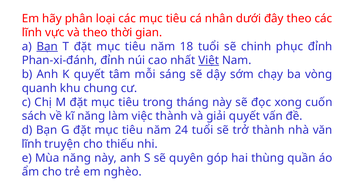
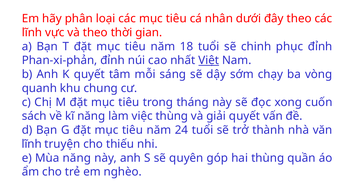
Bạn underline: present -> none (47, 46)
Phan-xi-đánh: Phan-xi-đánh -> Phan-xi-phản (60, 60)
việc thành: thành -> thùng (172, 116)
